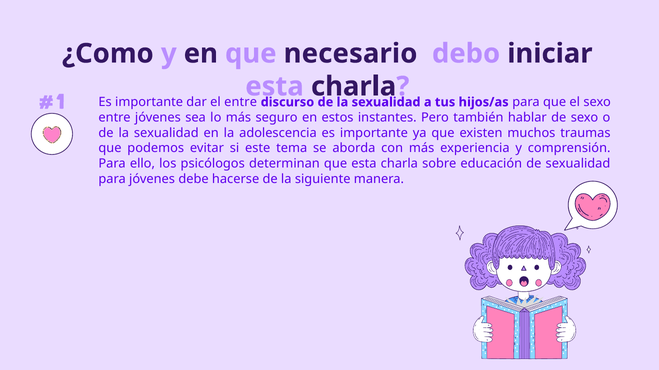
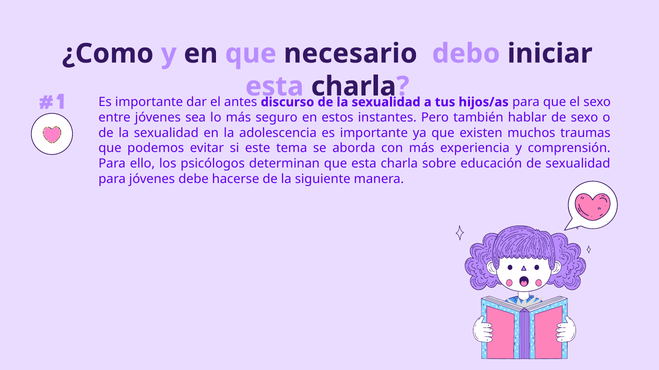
el entre: entre -> antes (241, 102)
